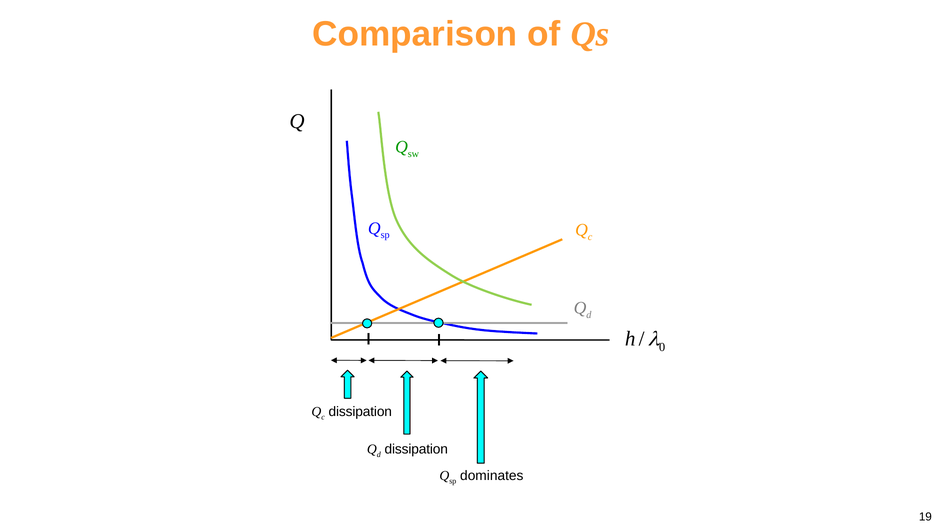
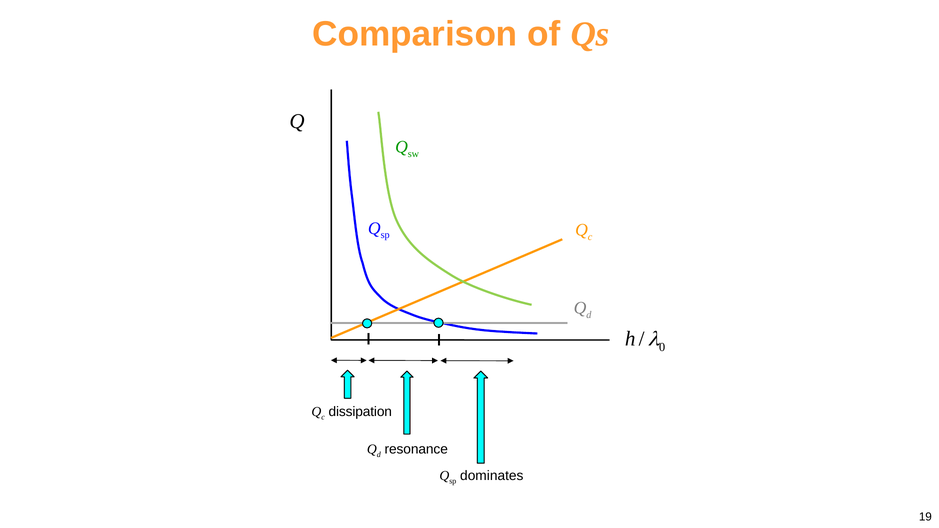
dissipation: dissipation -> resonance (416, 449)
